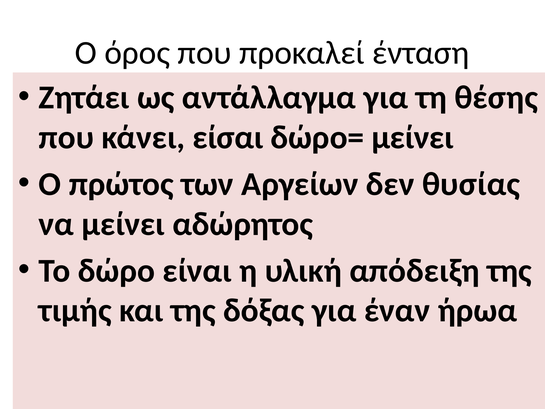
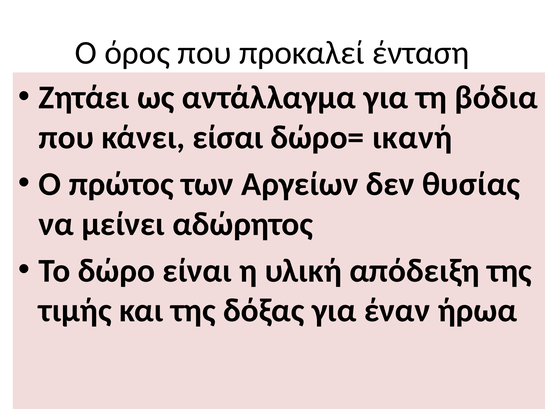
θέσης: θέσης -> βόδια (496, 97)
δώρο= μείνει: μείνει -> ικανή (412, 137)
